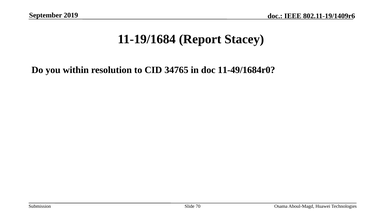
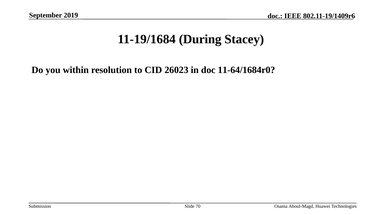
Report: Report -> During (200, 39)
34765: 34765 -> 26023 (176, 70)
11-49/1684r0: 11-49/1684r0 -> 11-64/1684r0 (246, 70)
